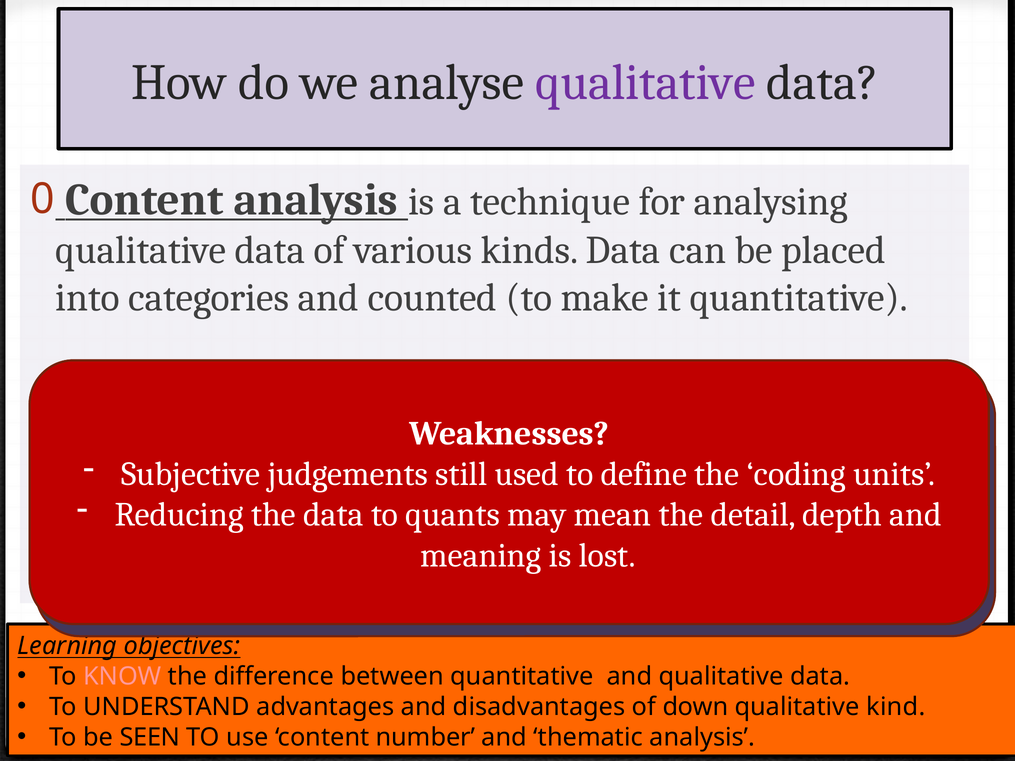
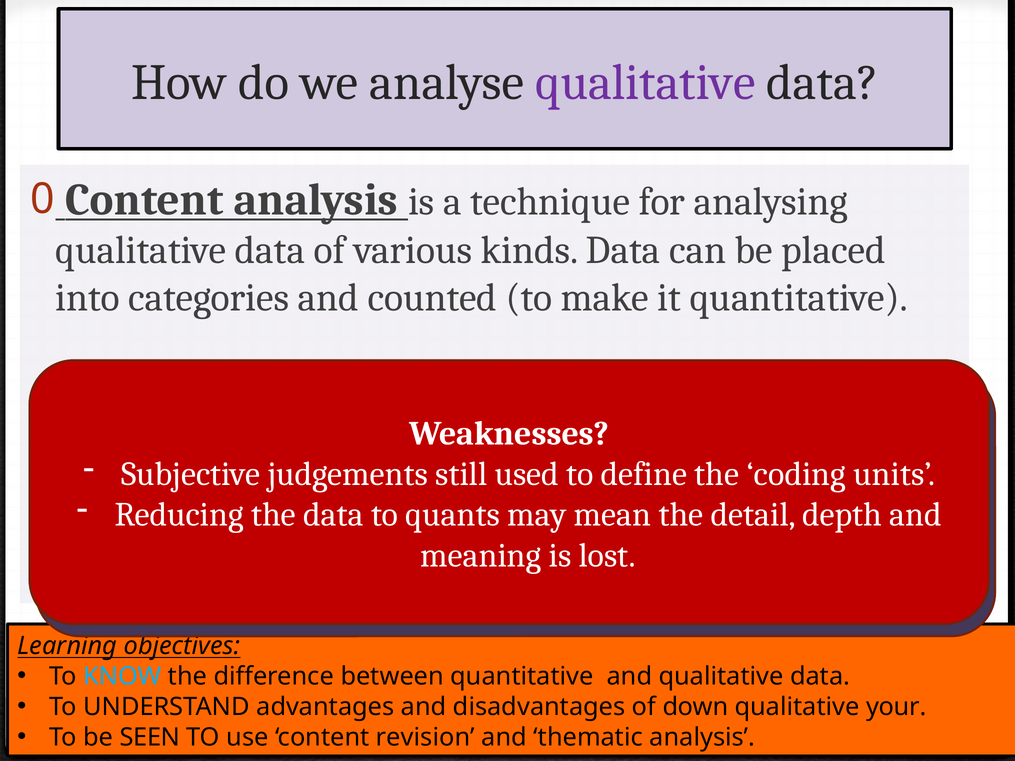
KNOW colour: pink -> light blue (122, 677)
qualitative kind: kind -> your (896, 707)
content number: number -> revision (425, 738)
